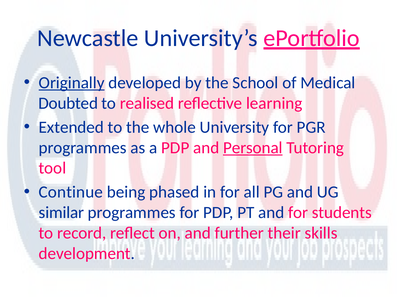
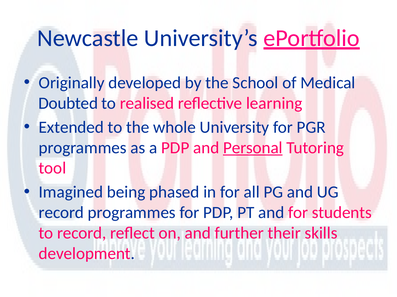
Originally underline: present -> none (72, 83)
Continue: Continue -> Imagined (71, 193)
similar: similar -> record (61, 213)
